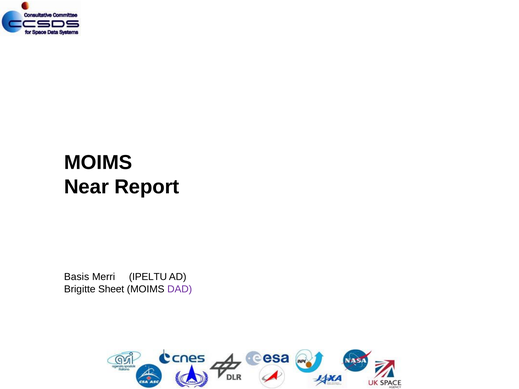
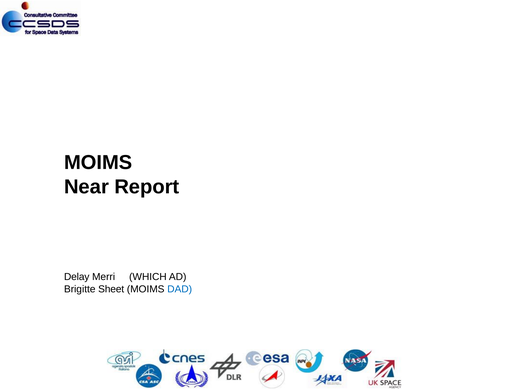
Basis: Basis -> Delay (77, 277)
IPELTU: IPELTU -> WHICH (148, 277)
DAD colour: purple -> blue (180, 289)
